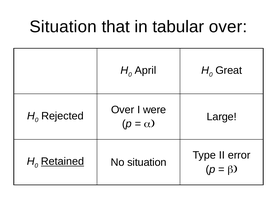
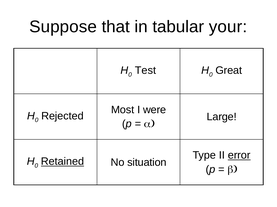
Situation: Situation -> Suppose (63, 27)
tabular over: over -> your (228, 27)
April: April -> Test (146, 71)
Over: Over -> Most (123, 110)
error underline: none -> present (239, 156)
